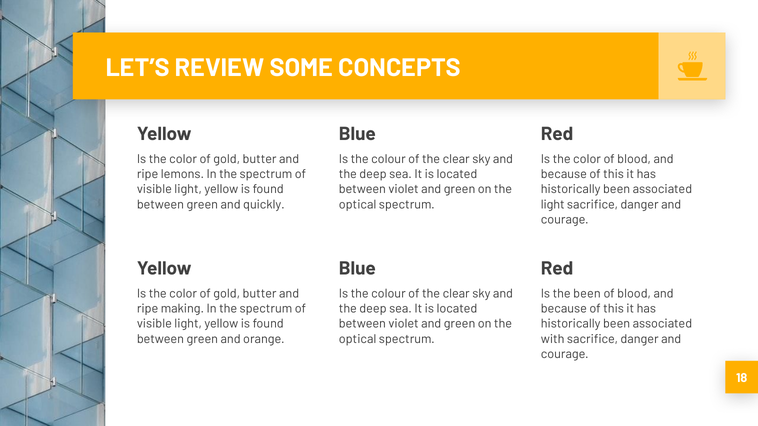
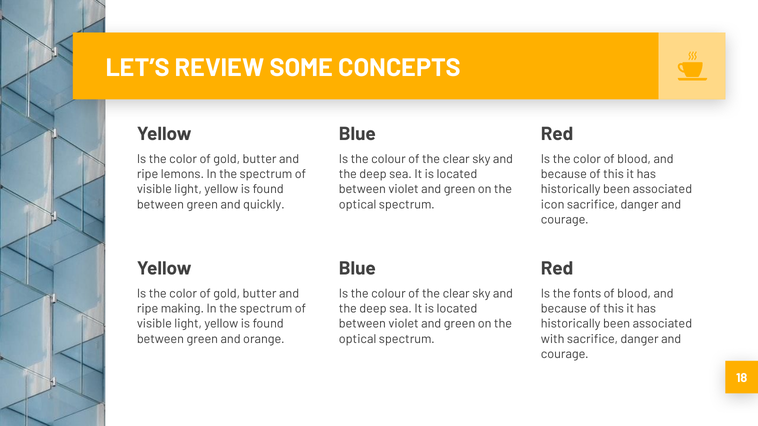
light: light -> icon (553, 205)
the been: been -> fonts (587, 294)
